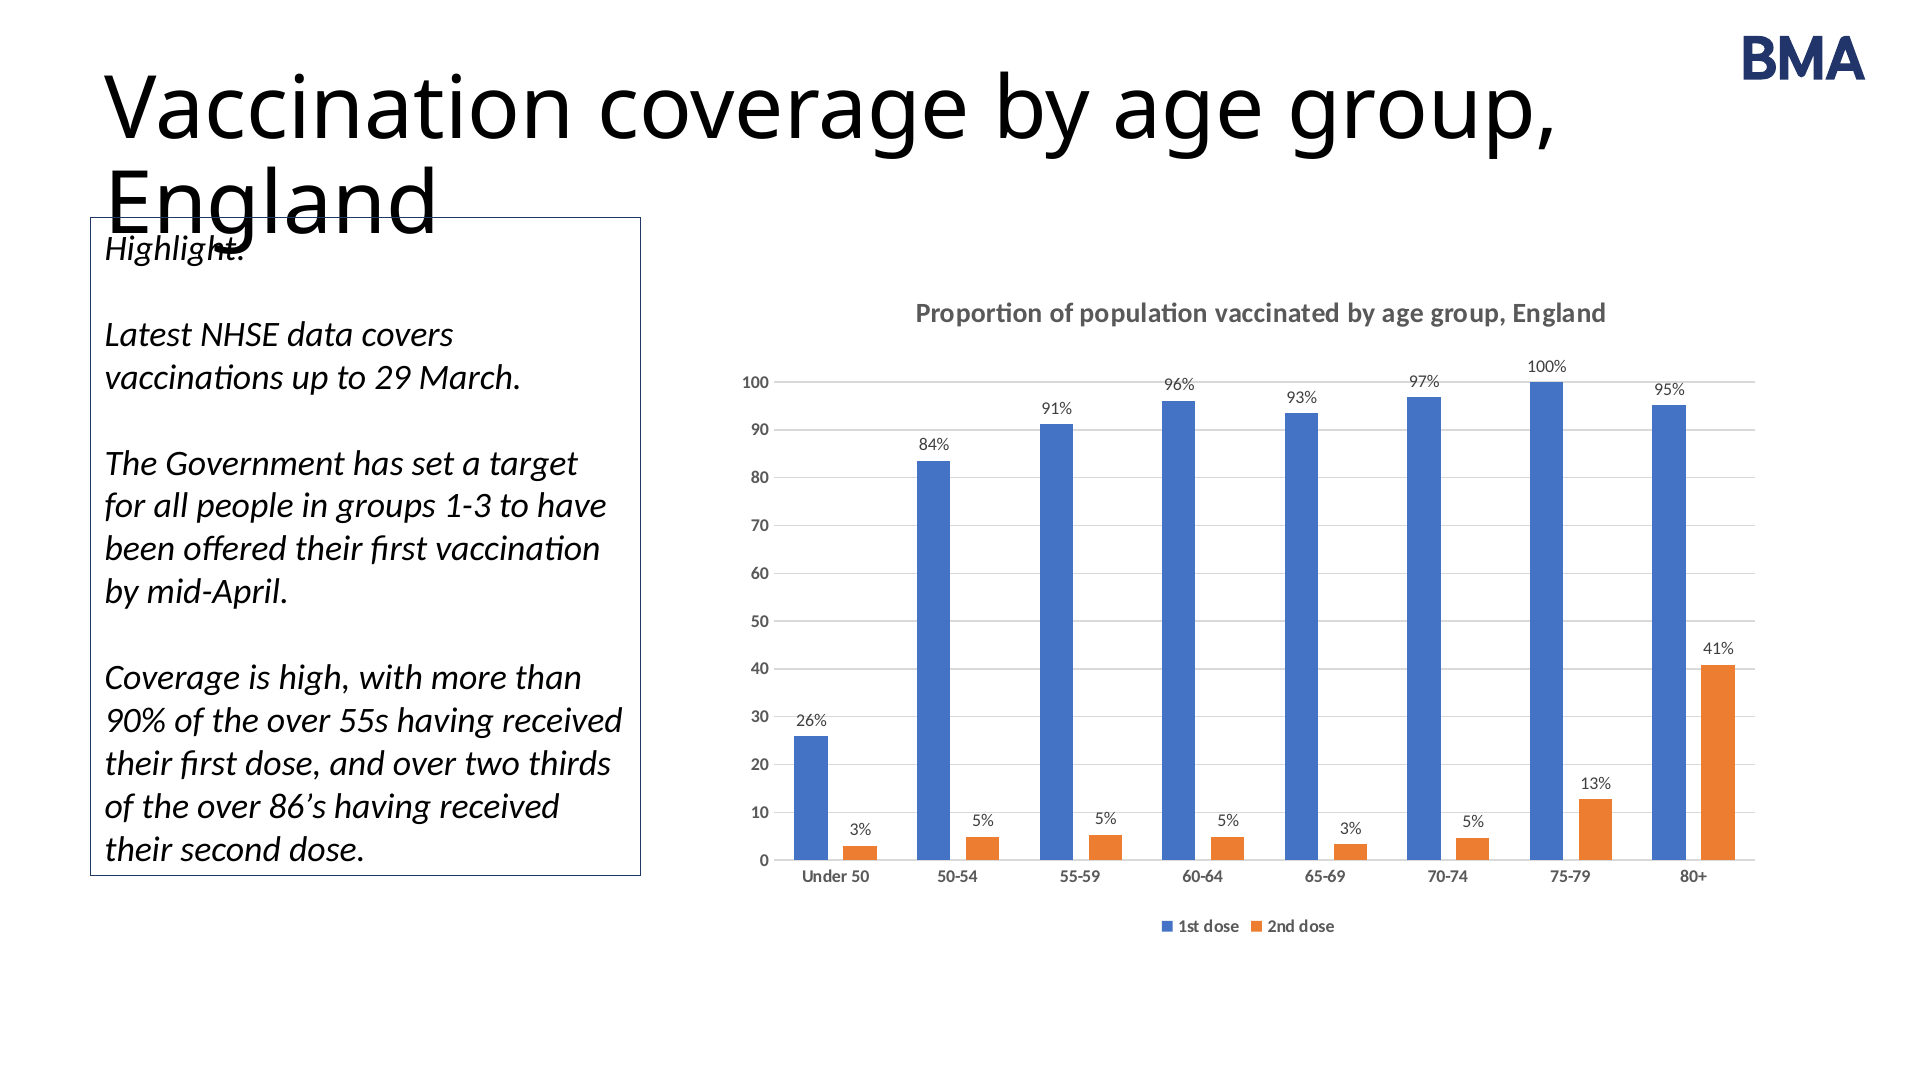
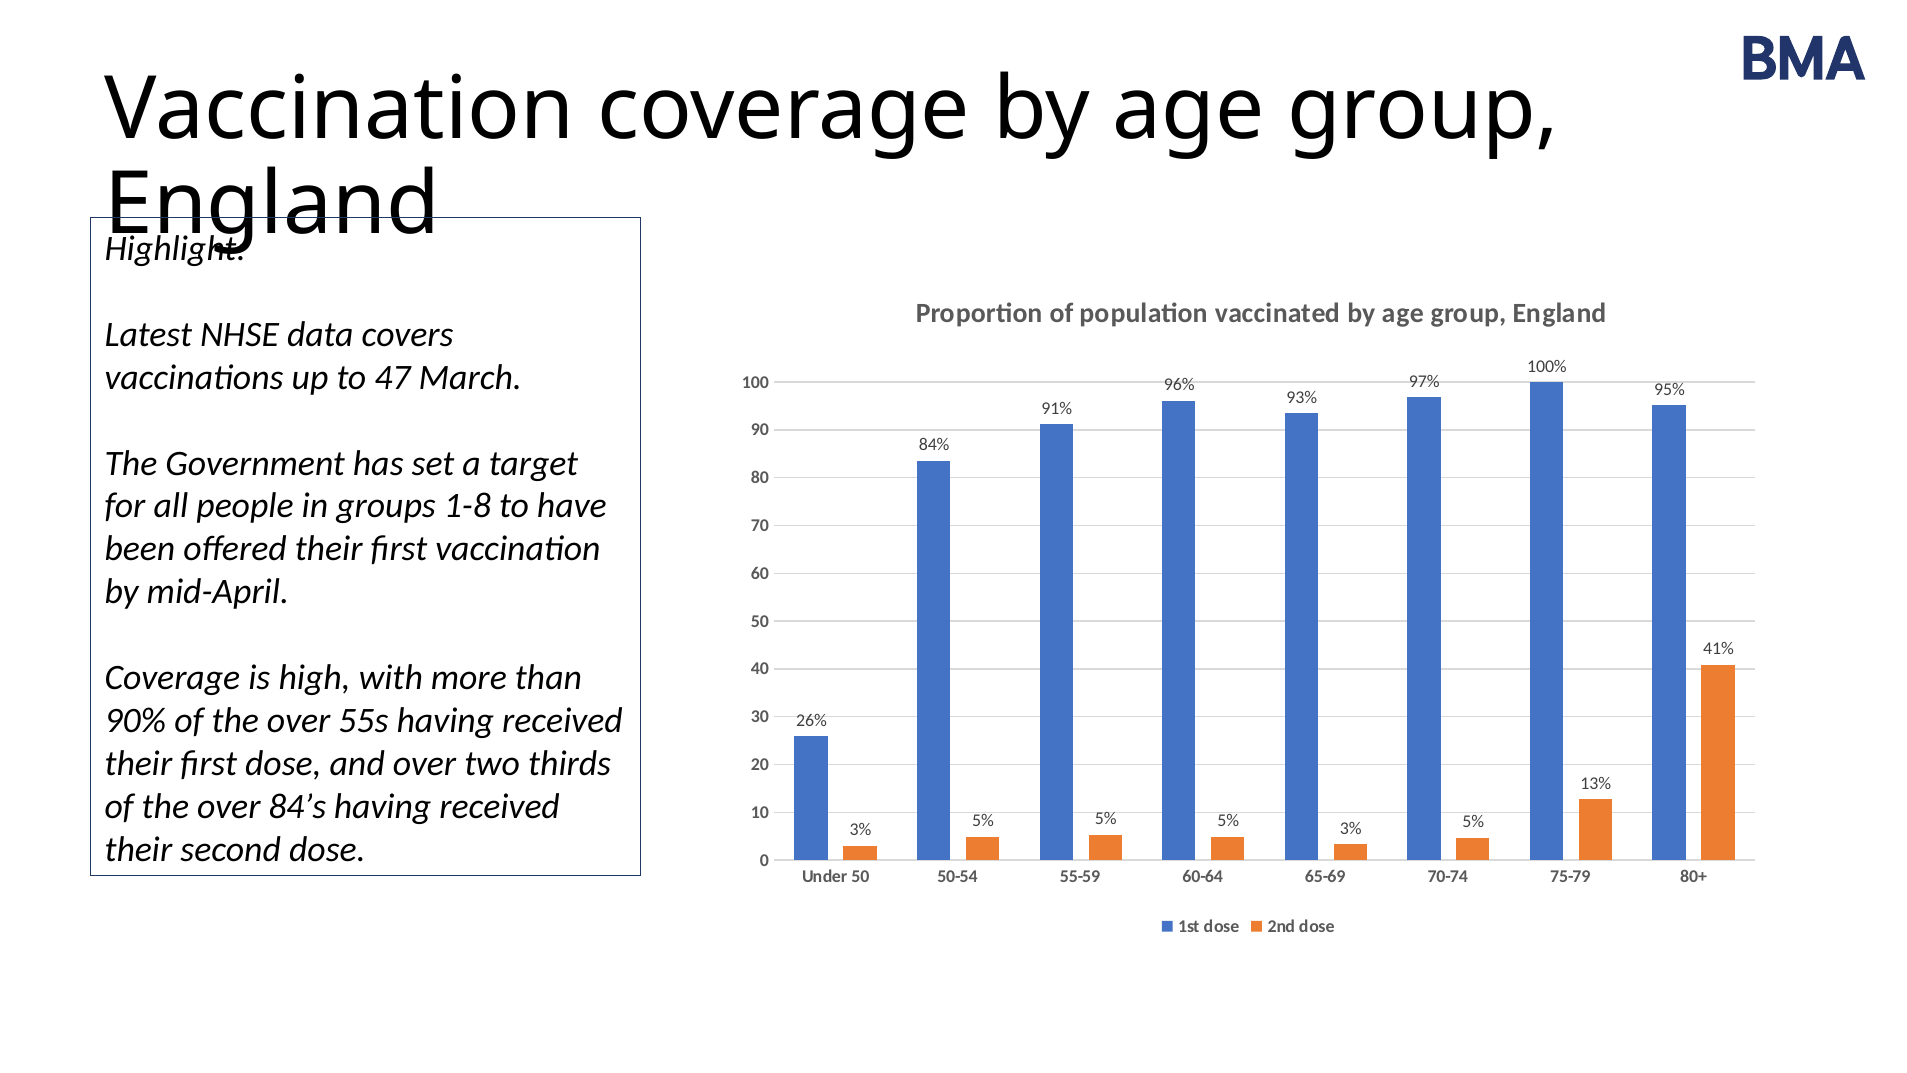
29: 29 -> 47 (392, 377)
1-3: 1-3 -> 1-8 (467, 506)
86’s: 86’s -> 84’s (297, 806)
